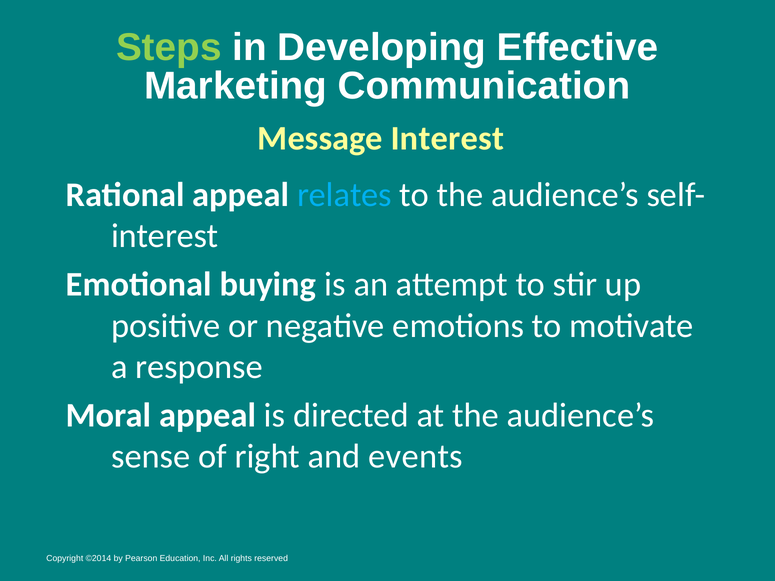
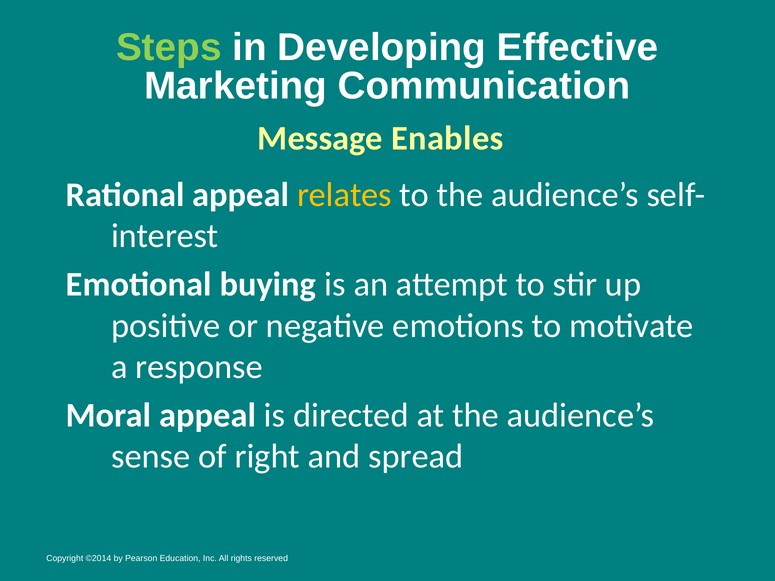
Message Interest: Interest -> Enables (447, 138)
relates colour: light blue -> yellow (344, 195)
events: events -> spread (416, 457)
